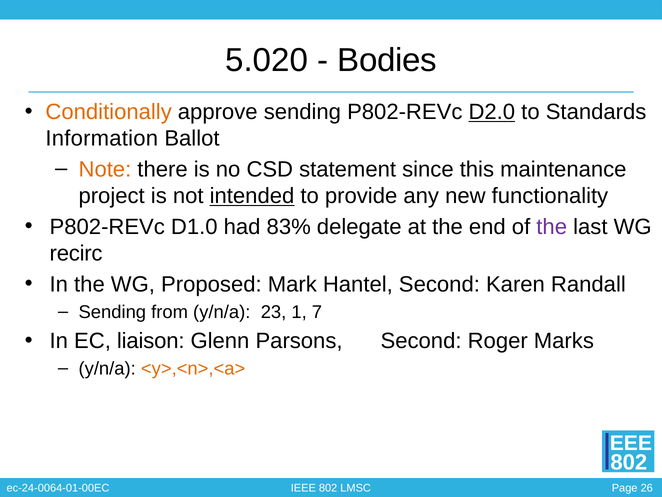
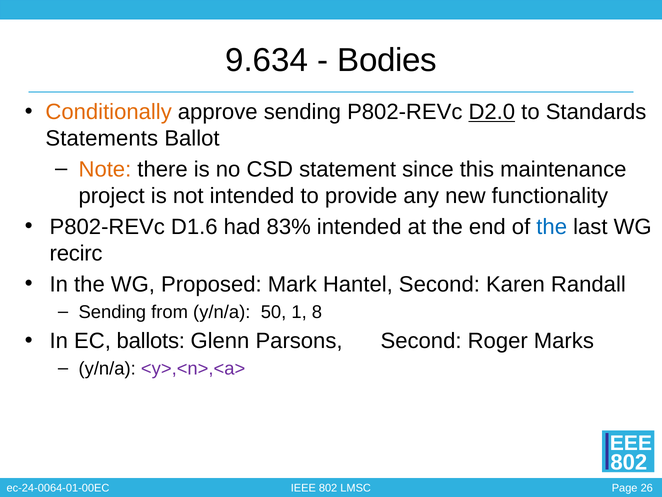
5.020: 5.020 -> 9.634 (267, 60)
Information: Information -> Statements (102, 138)
intended underline: present -> none (252, 196)
D1.0: D1.0 -> D1.6 (194, 227)
83% delegate: delegate -> intended (359, 227)
the colour: purple -> blue (552, 227)
23: 23 -> 50 (274, 312)
7: 7 -> 8 (317, 312)
liaison: liaison -> ballots (151, 341)
<y>,<n>,<a> colour: orange -> purple (193, 368)
